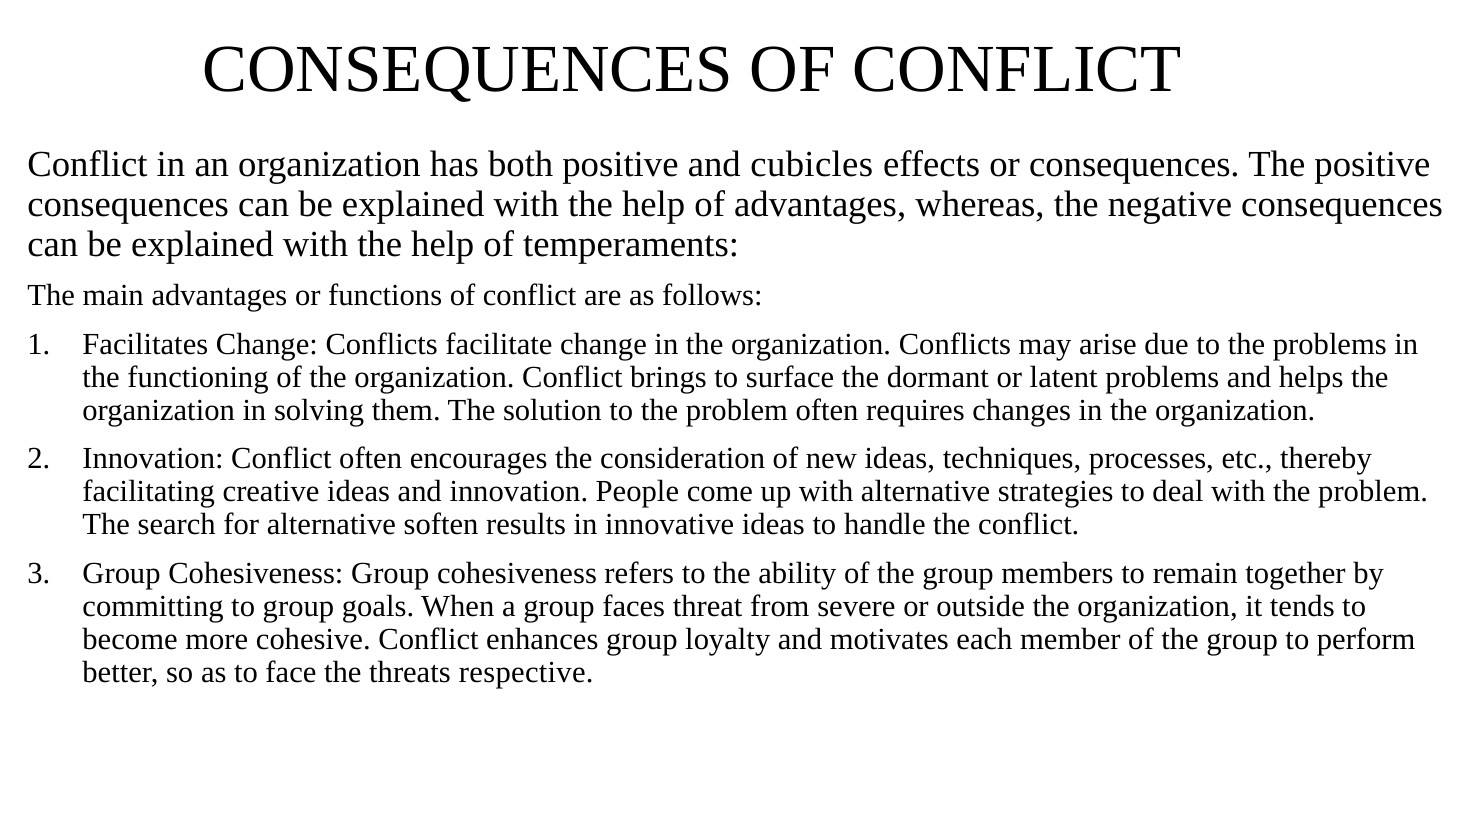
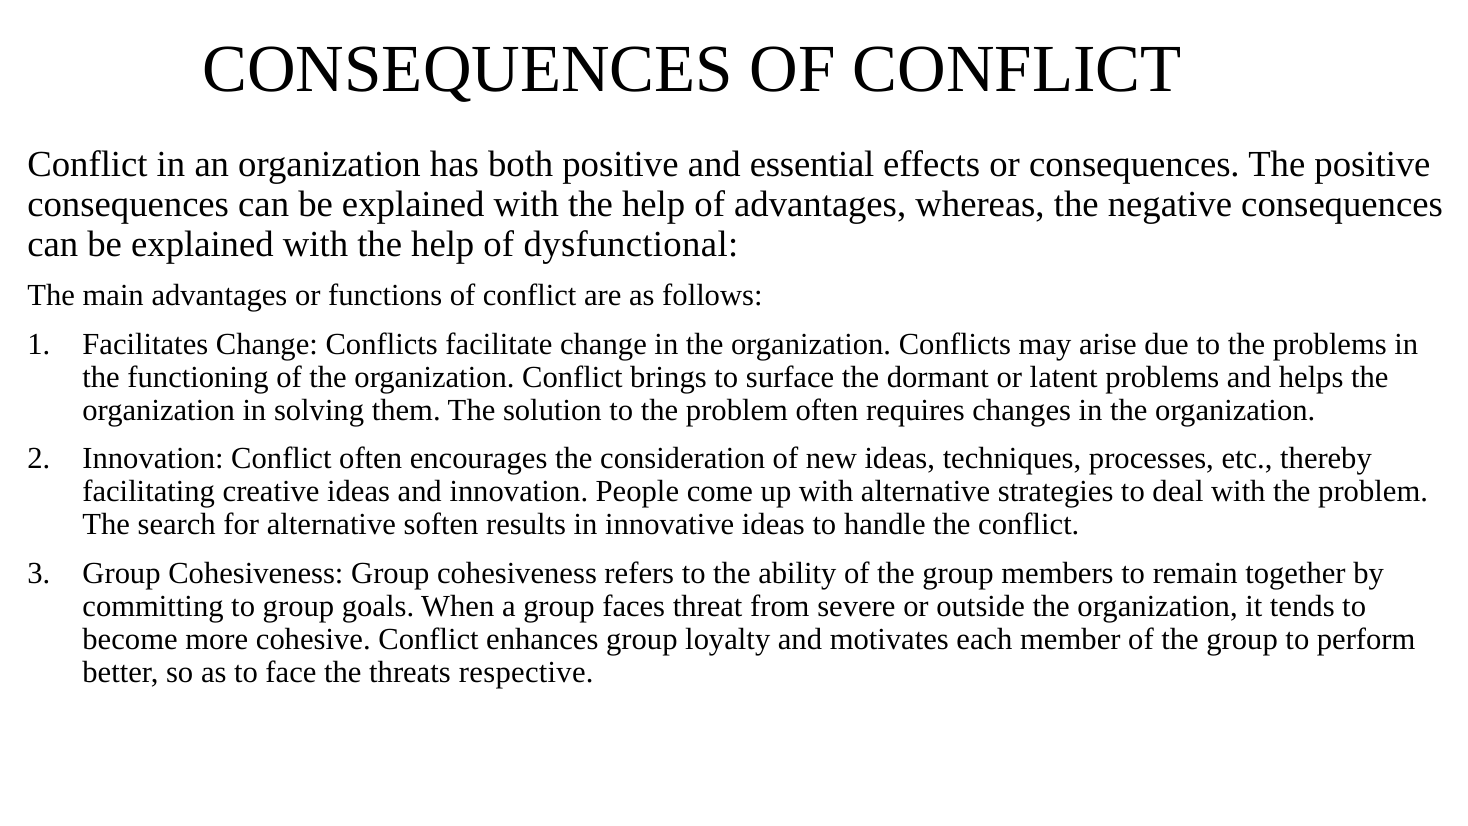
cubicles: cubicles -> essential (812, 165)
temperaments: temperaments -> dysfunctional (631, 244)
